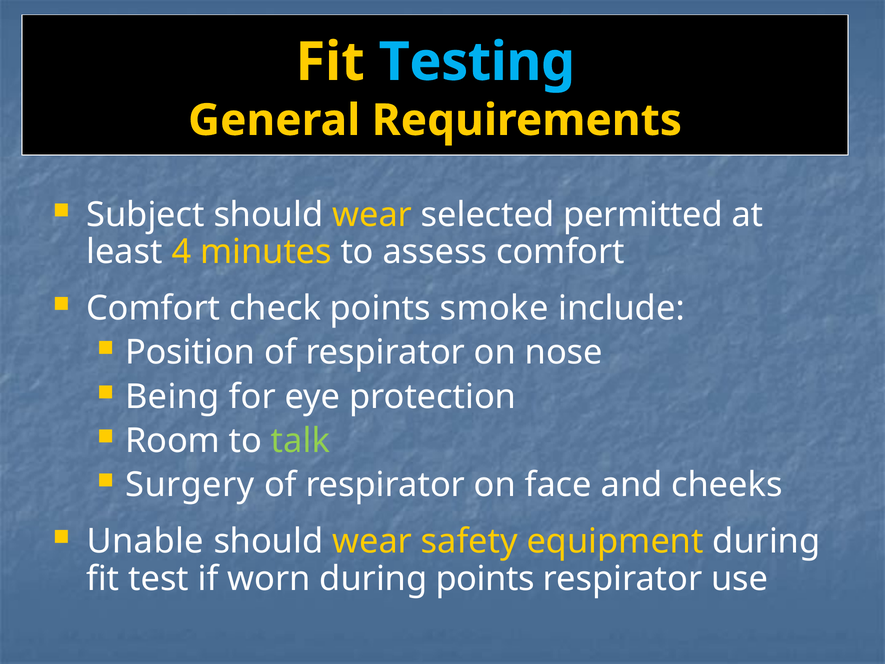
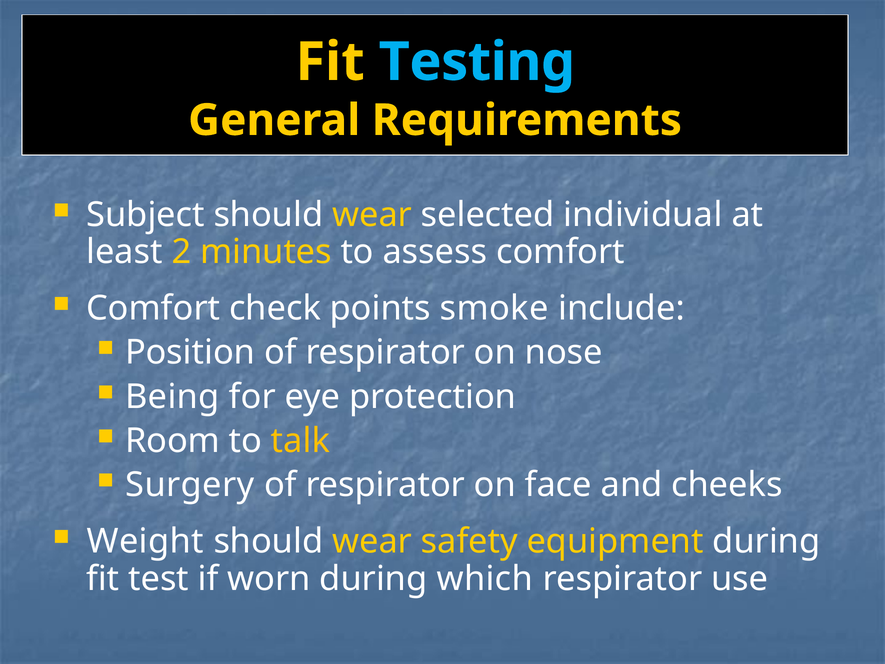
permitted: permitted -> individual (643, 215)
4: 4 -> 2 (181, 252)
talk colour: light green -> yellow (300, 441)
Unable: Unable -> Weight (145, 541)
during points: points -> which (485, 578)
